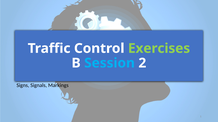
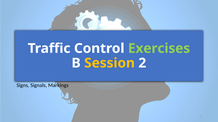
Session colour: light blue -> yellow (110, 63)
